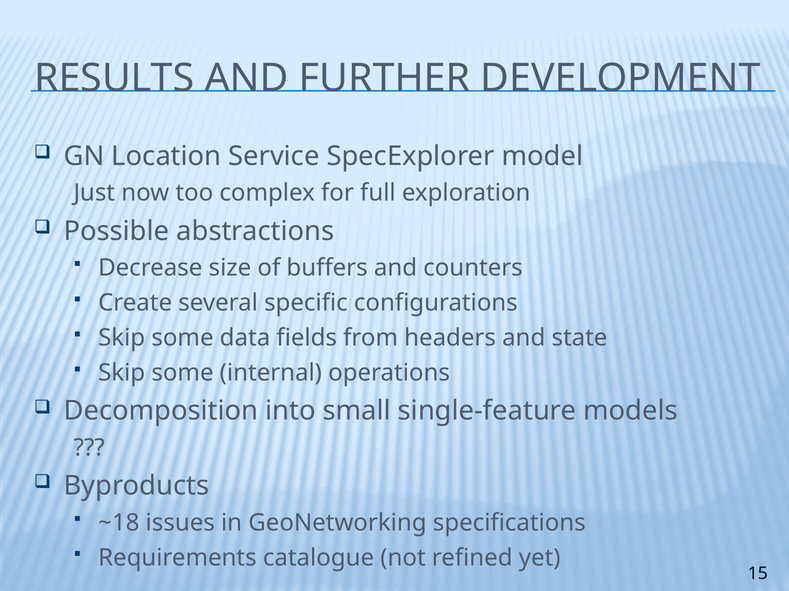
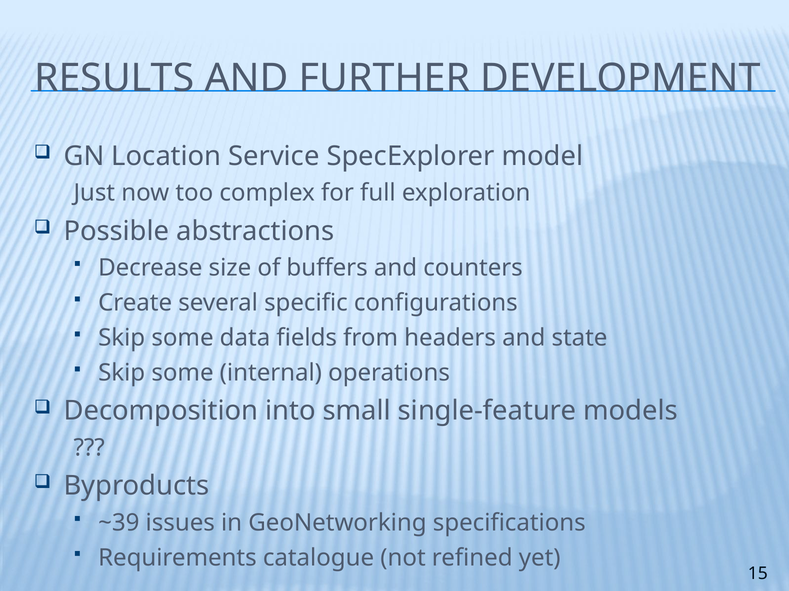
~18: ~18 -> ~39 (119, 523)
